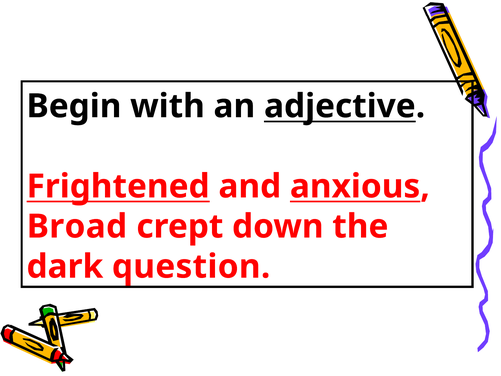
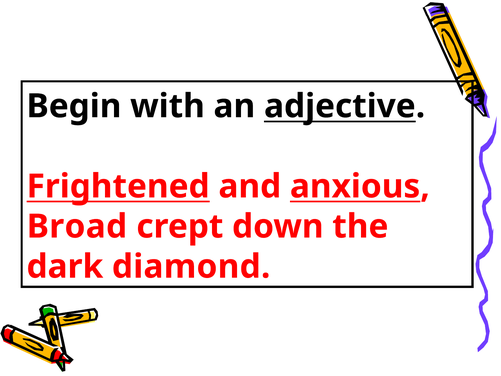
question: question -> diamond (191, 266)
